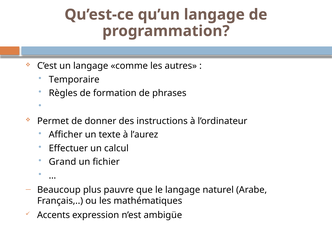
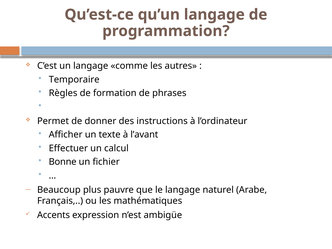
l’aurez: l’aurez -> l’avant (144, 135)
Grand: Grand -> Bonne (63, 162)
